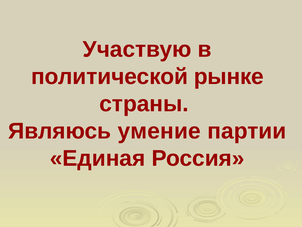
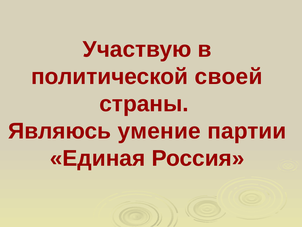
рынке: рынке -> своей (229, 77)
